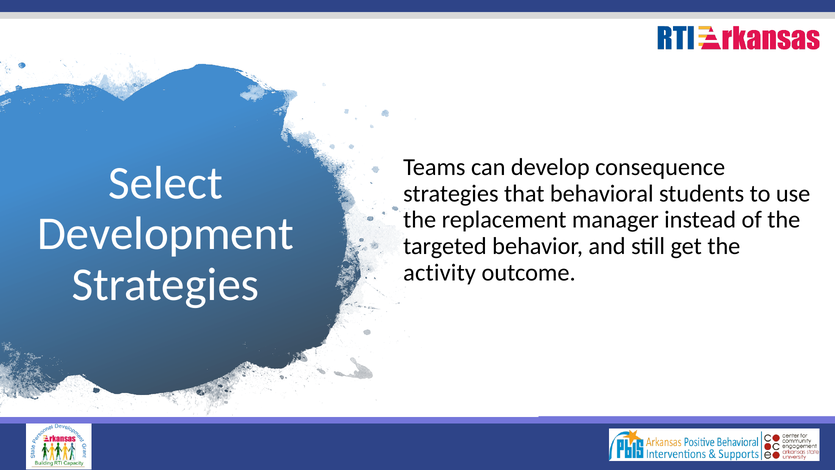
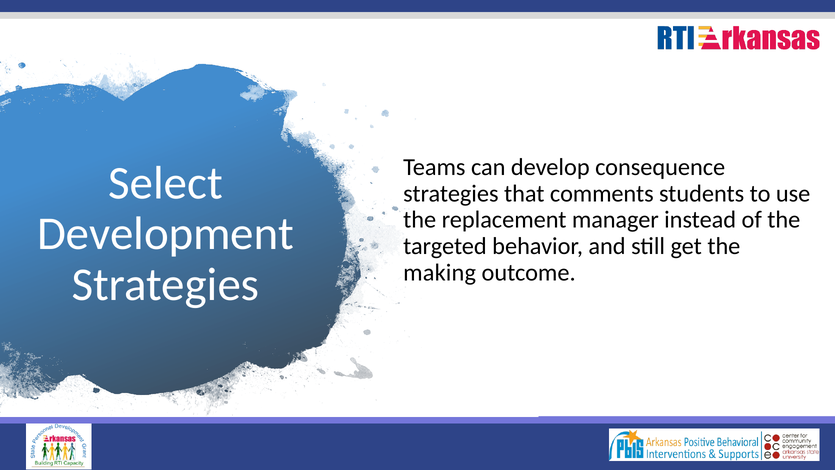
behavioral: behavioral -> comments (602, 193)
activity: activity -> making (440, 272)
